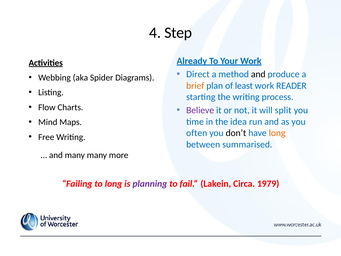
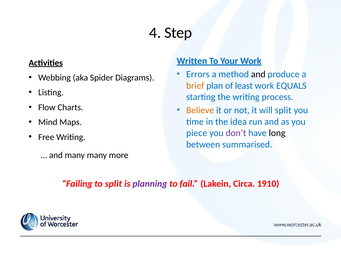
Already: Already -> Written (192, 61)
Direct: Direct -> Errors (198, 74)
READER: READER -> EQUALS (291, 86)
Believe colour: purple -> orange (200, 110)
often: often -> piece (197, 133)
don’t colour: black -> purple (236, 133)
long colour: orange -> black (277, 133)
to long: long -> split (113, 184)
1979: 1979 -> 1910 (268, 184)
